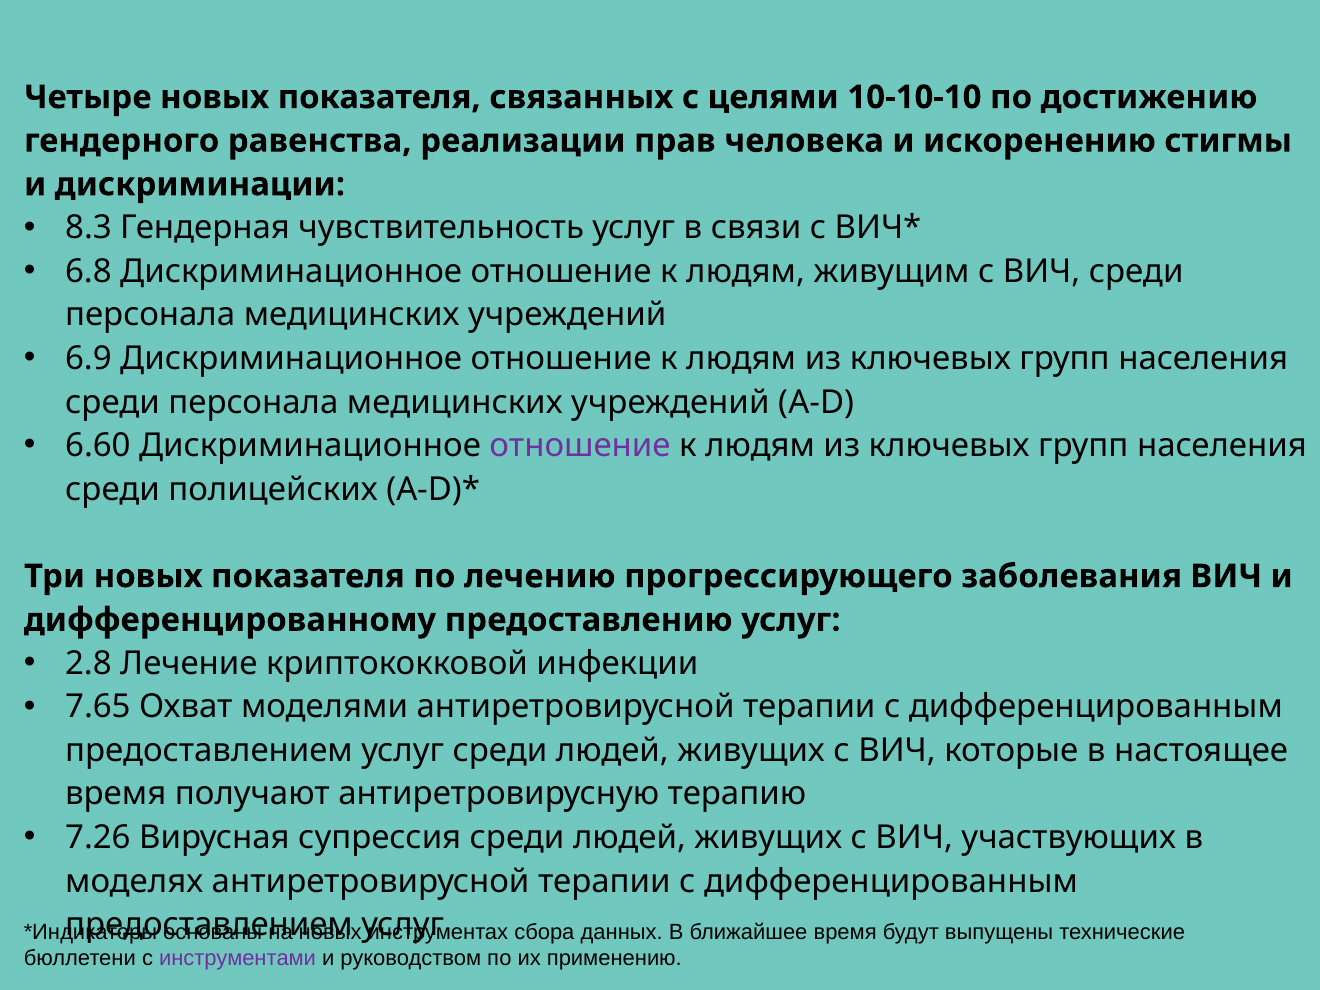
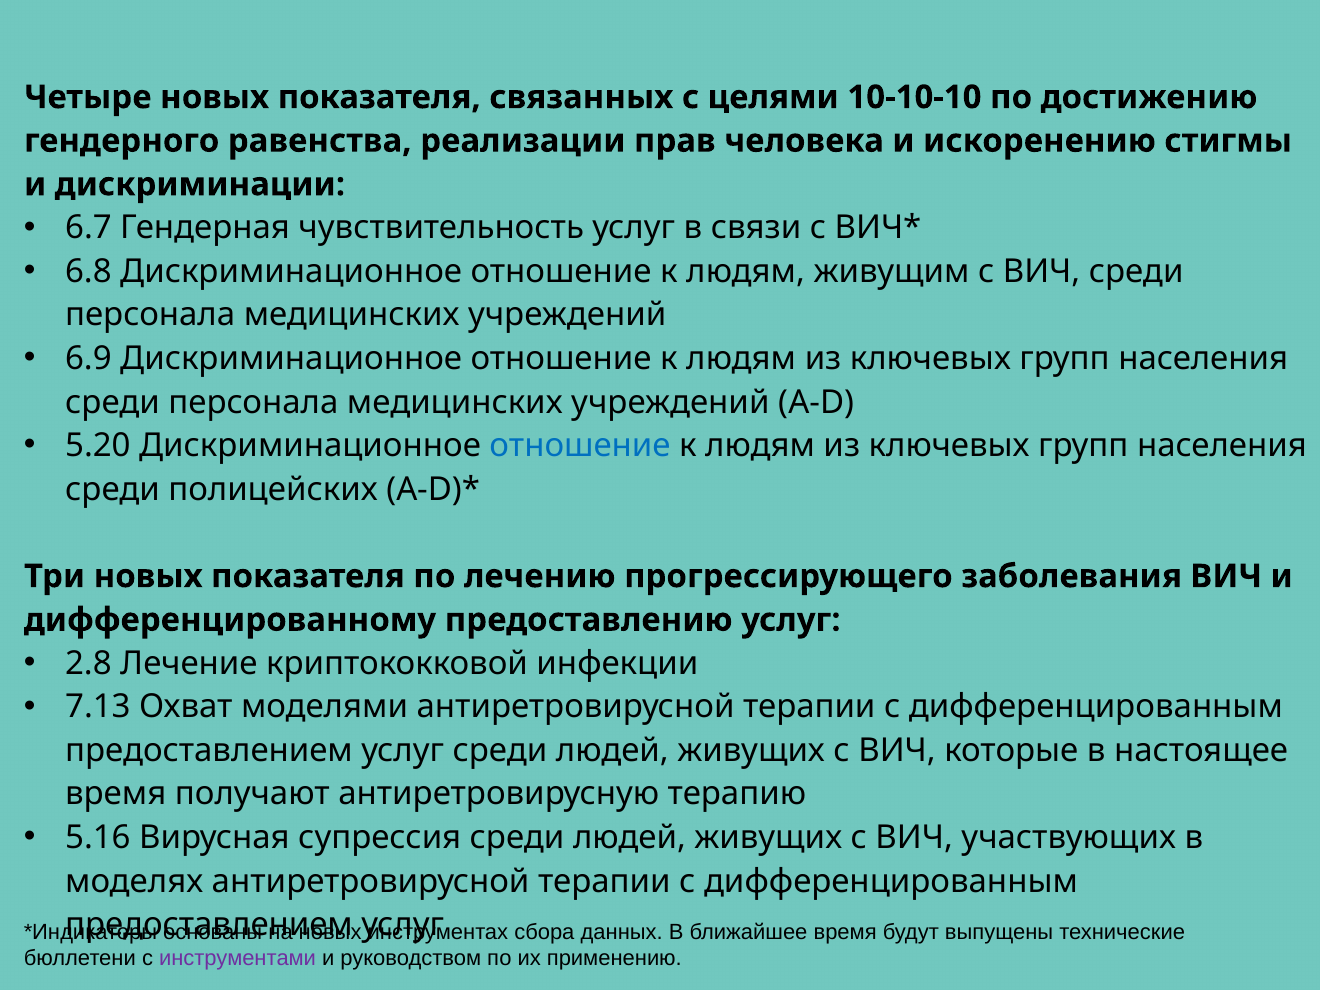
8.3: 8.3 -> 6.7 (88, 228)
6.60: 6.60 -> 5.20 (98, 446)
отношение colour: purple -> blue (580, 446)
7.65: 7.65 -> 7.13 (98, 707)
7.26: 7.26 -> 5.16 (98, 838)
